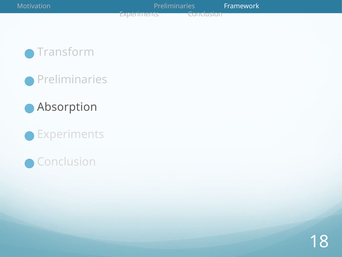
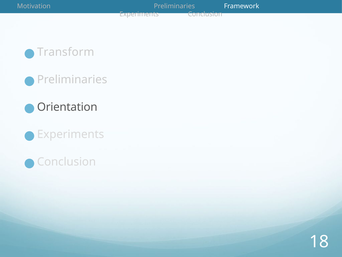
Absorption: Absorption -> Orientation (67, 107)
